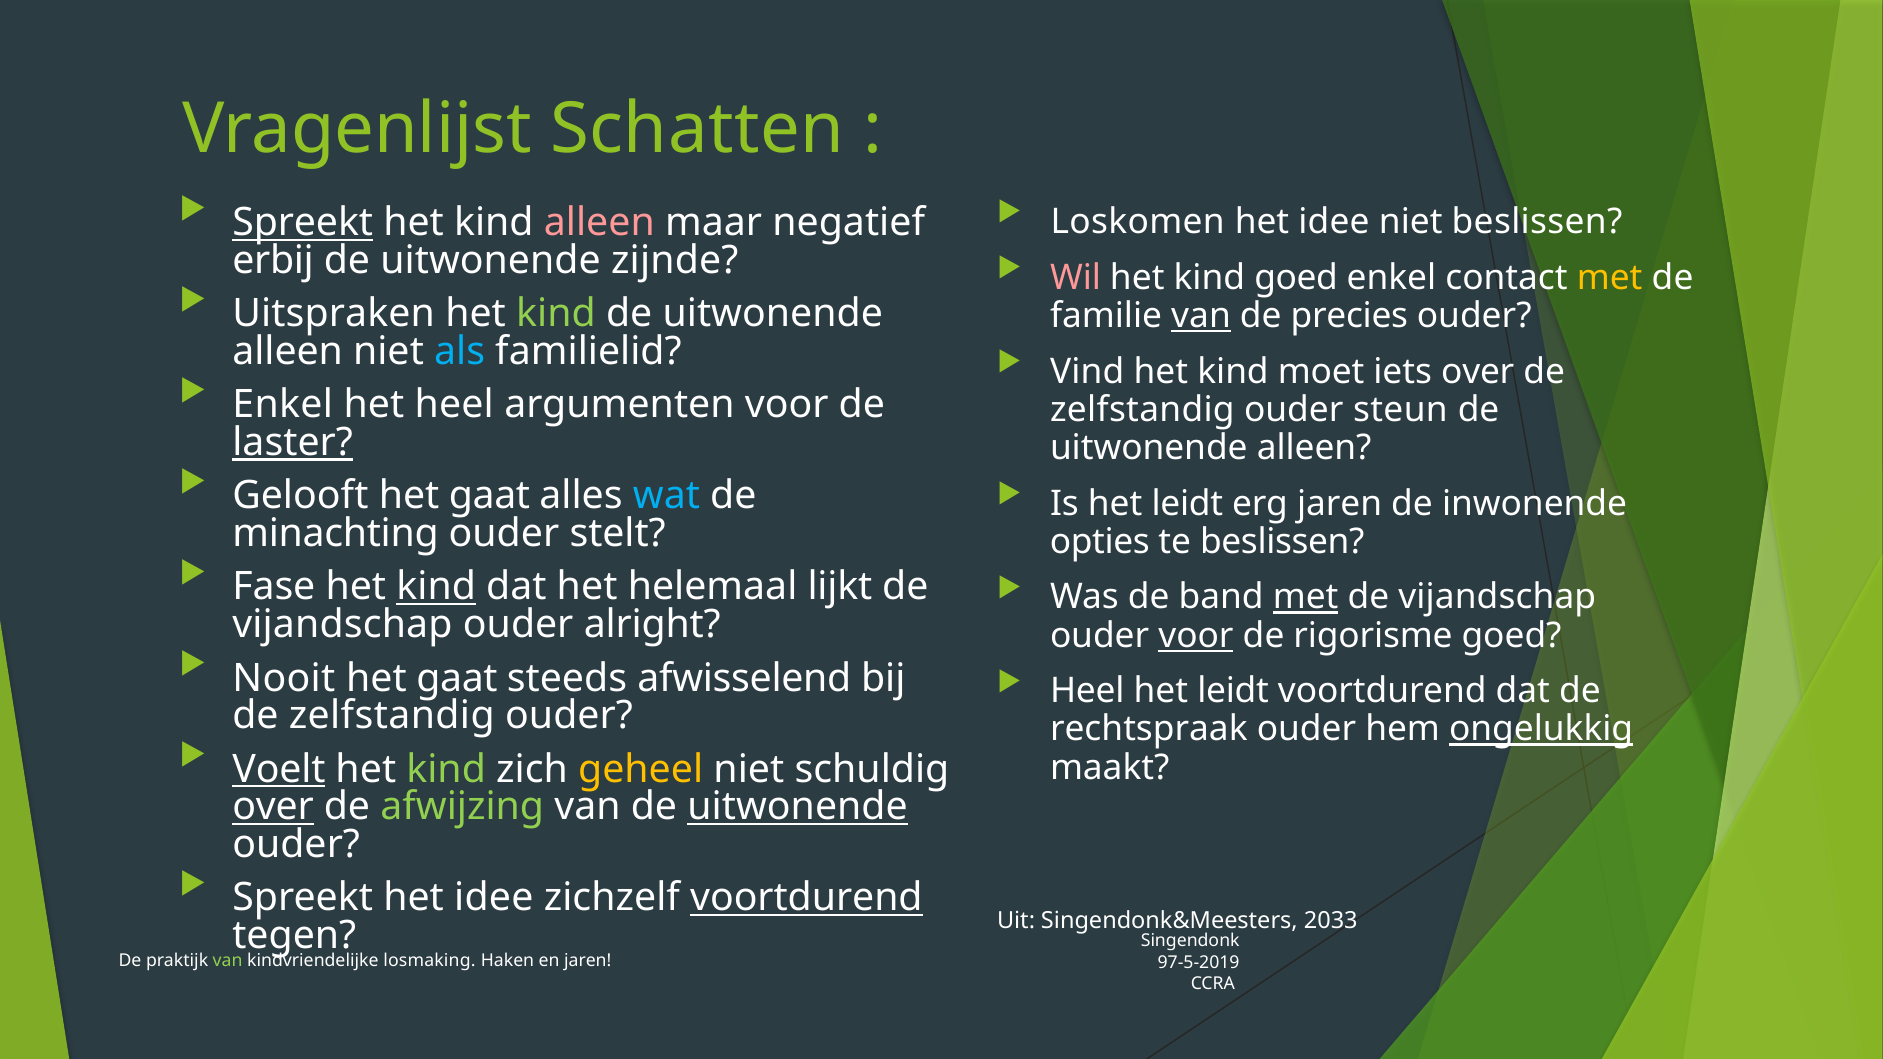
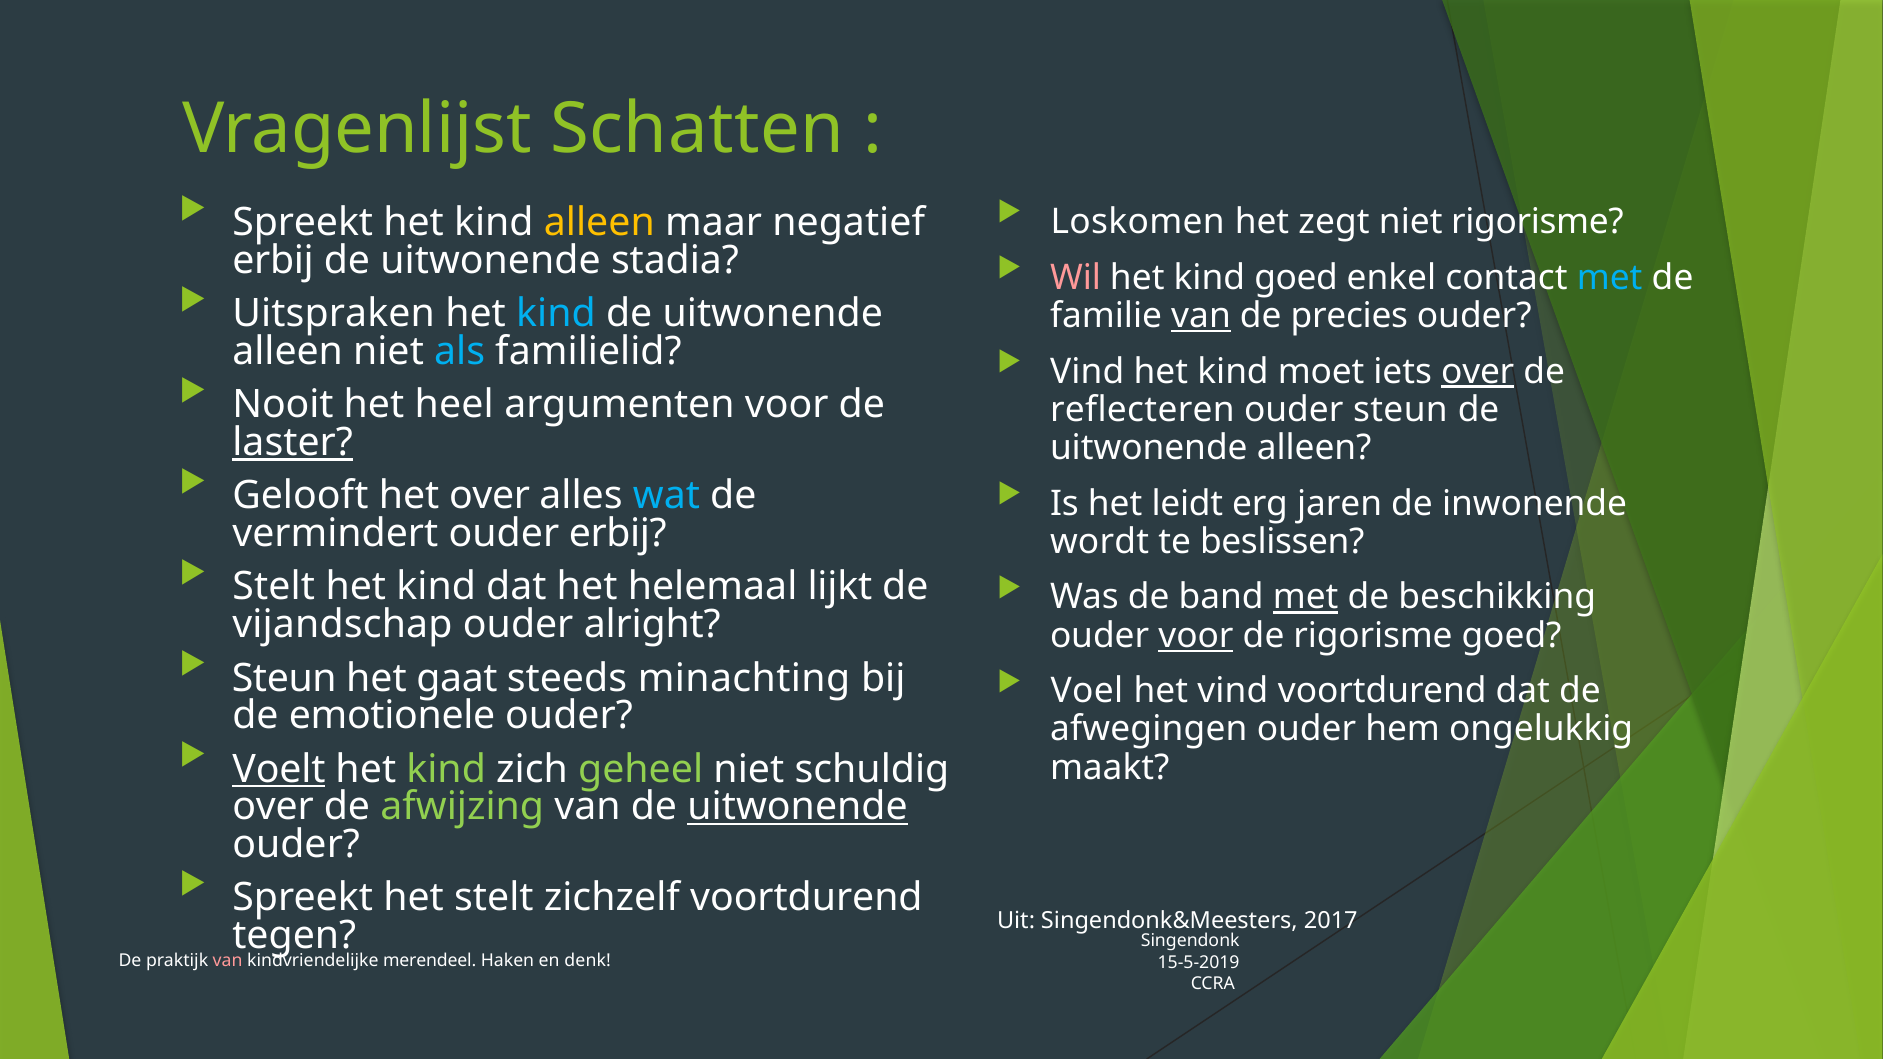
Spreekt underline: present -> none (303, 223)
alleen colour: pink -> yellow (599, 223)
idee: idee -> zegt (1334, 222)
niet beslissen: beslissen -> rigorisme (1537, 222)
zijnde: zijnde -> stadia (675, 261)
met colour: yellow -> light blue (1610, 278)
kind colour: light green -> light blue (556, 314)
over underline: none -> present (1478, 371)
Enkel: Enkel -> Nooit (283, 405)
zelfstandig: zelfstandig -> reflecteren (1142, 410)
Gelooft het gaat: gaat -> over (490, 496)
minachting: minachting -> vermindert (335, 534)
ouder stelt: stelt -> erbij (618, 534)
opties: opties -> wordt (1100, 542)
Fase: Fase -> Stelt (274, 587)
kind underline: present -> none (436, 587)
vijandschap: vijandschap -> beschikking (1497, 597)
Nooit: Nooit -> Steun (284, 678)
afwisselend: afwisselend -> minachting (744, 678)
Heel: Heel -> Voel (1087, 691)
leidt: leidt -> vind (1233, 691)
zelfstandig: zelfstandig -> emotionele (392, 716)
rechtspraak: rechtspraak -> afwegingen (1149, 729)
ongelukkig underline: present -> none (1541, 729)
geheel colour: yellow -> light green (641, 769)
over underline: present -> none (273, 807)
Spreekt het idee: idee -> stelt (494, 898)
voortdurend underline: present -> none (806, 898)
2033: 2033 -> 2017 (1331, 921)
van colour: light green -> pink (228, 961)
losmaking: losmaking -> merendeel (430, 961)
en jaren: jaren -> denk (588, 961)
97-5-2019: 97-5-2019 -> 15-5-2019 (1199, 962)
